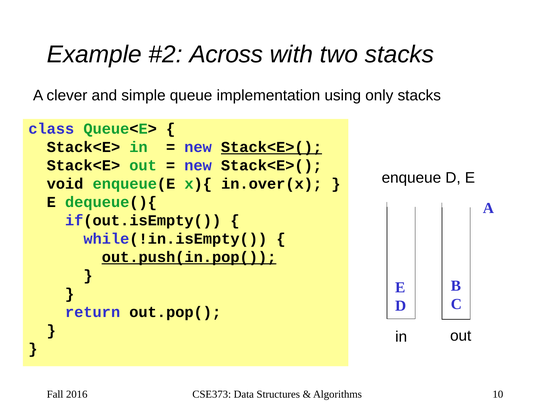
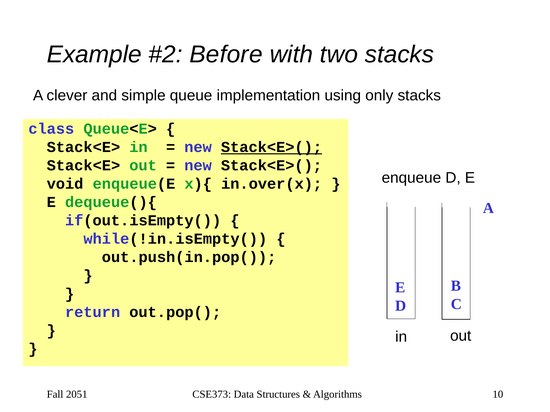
Across: Across -> Before (226, 54)
out.push(in.pop( underline: present -> none (189, 257)
2016: 2016 -> 2051 (77, 395)
